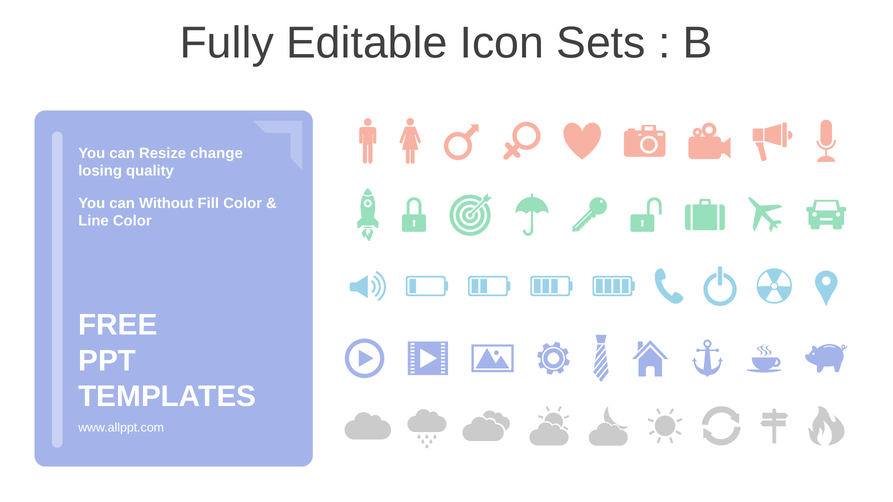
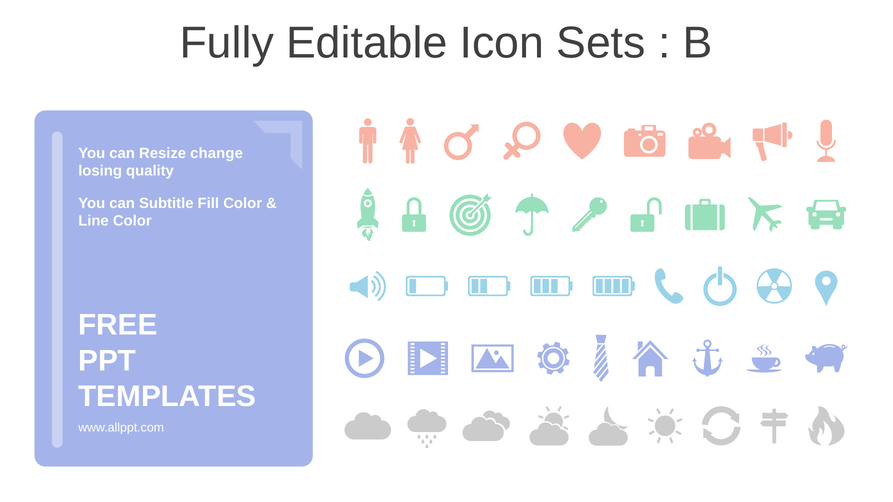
Without: Without -> Subtitle (166, 203)
